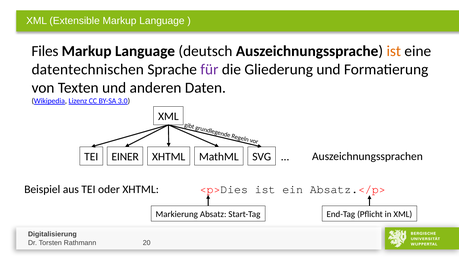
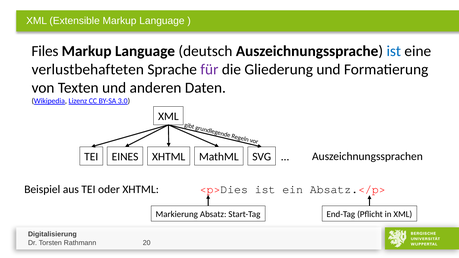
ist colour: orange -> blue (394, 51)
datentechnischen: datentechnischen -> verlustbehafteten (88, 70)
EINER: EINER -> EINES (125, 157)
